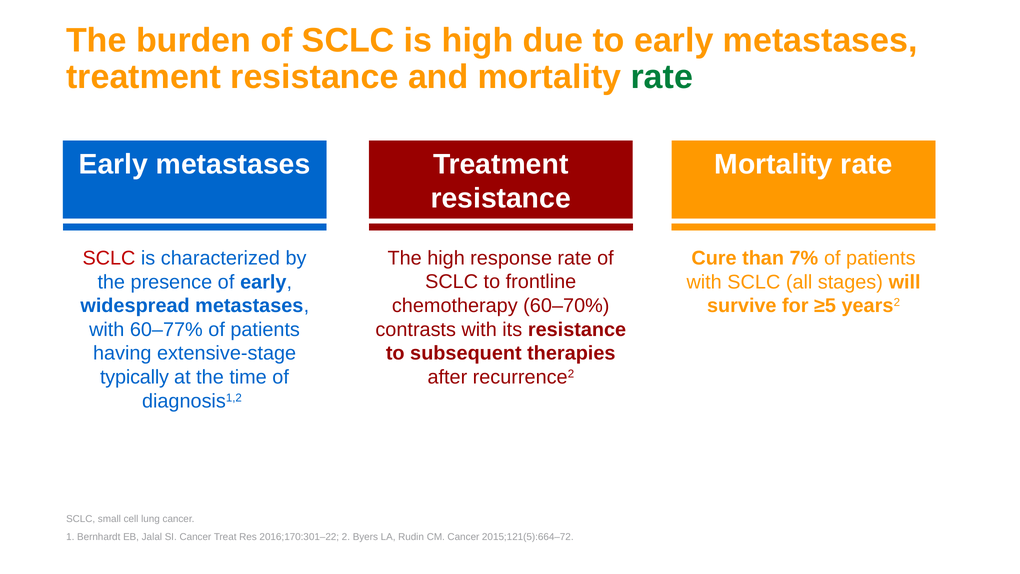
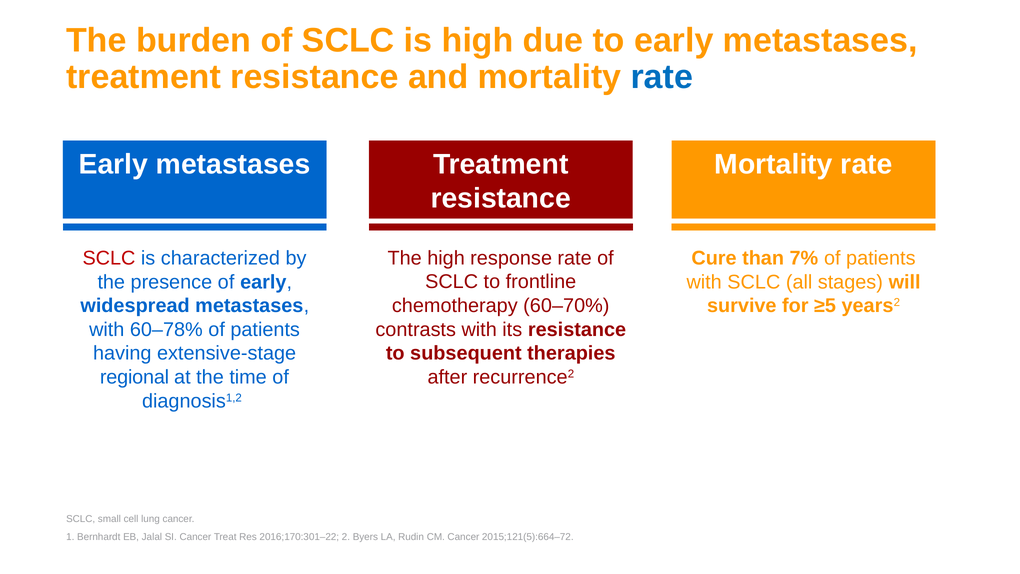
rate colour: green -> blue (662, 77)
60–77%: 60–77% -> 60–78% (166, 329)
typically: typically -> regional (135, 377)
